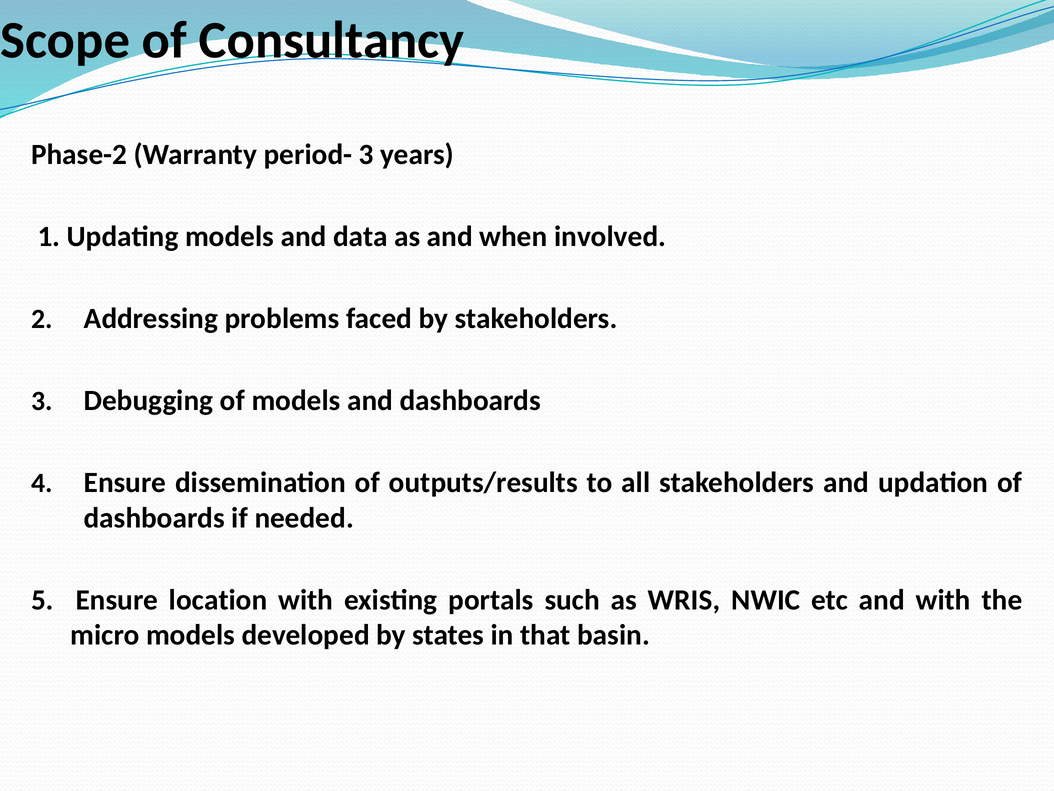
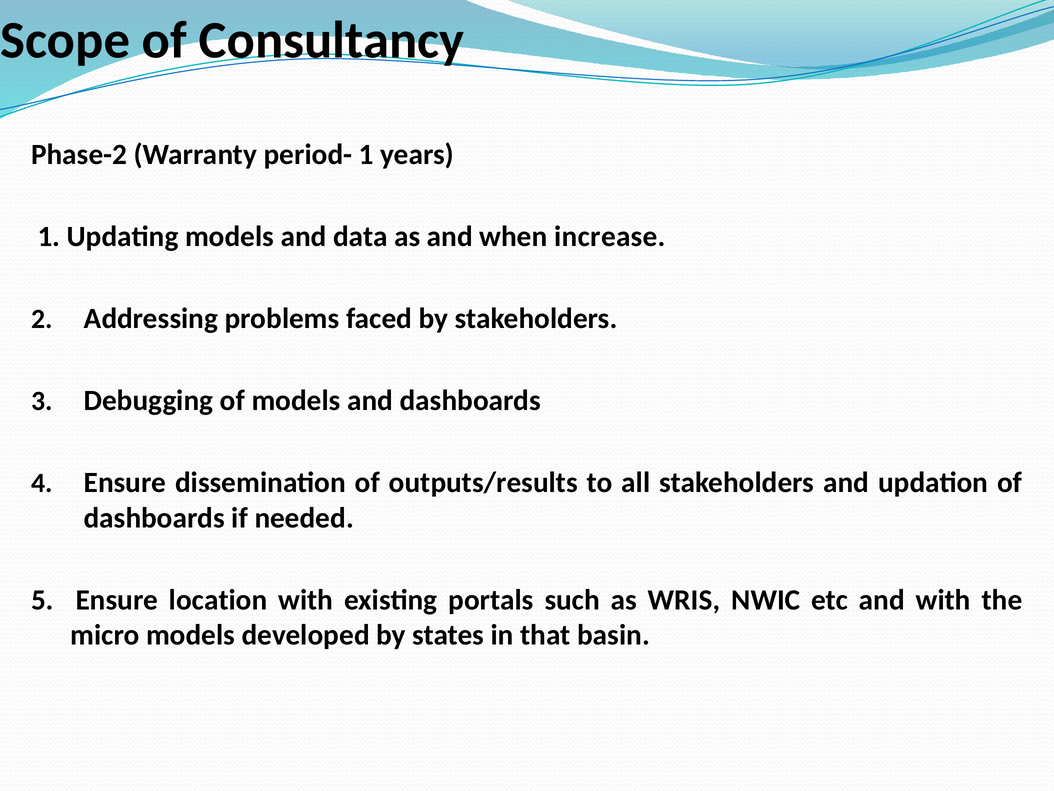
period- 3: 3 -> 1 (366, 154)
involved: involved -> increase (610, 236)
